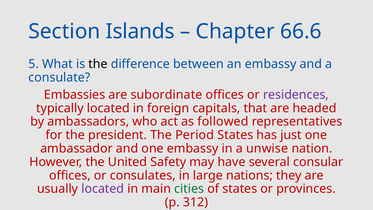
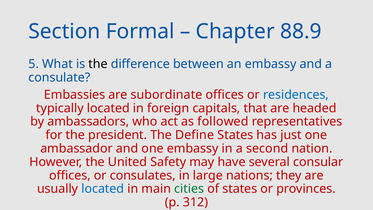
Islands: Islands -> Formal (140, 31)
66.6: 66.6 -> 88.9 (301, 31)
residences colour: purple -> blue (296, 95)
Period: Period -> Define (195, 135)
unwise: unwise -> second (267, 148)
located colour: purple -> blue (103, 189)
